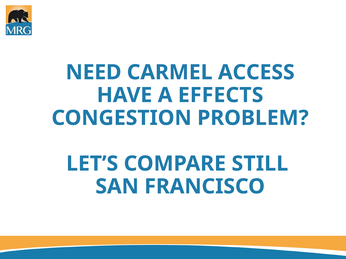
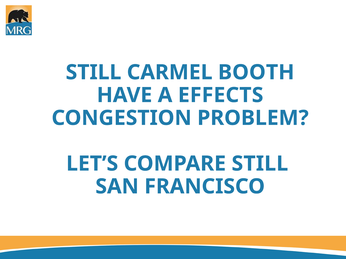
NEED: NEED -> STILL (93, 72)
ACCESS: ACCESS -> BOOTH (256, 72)
